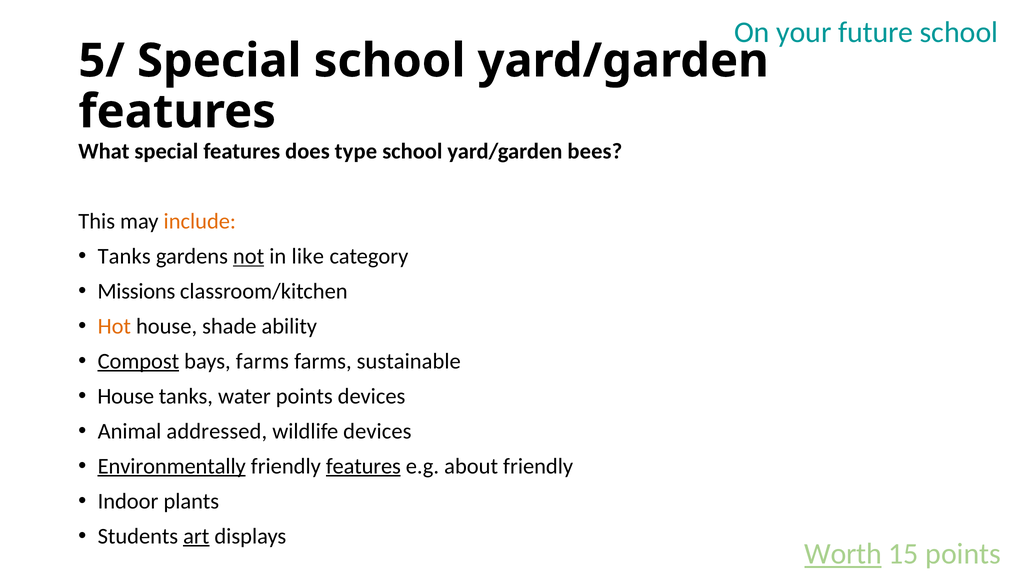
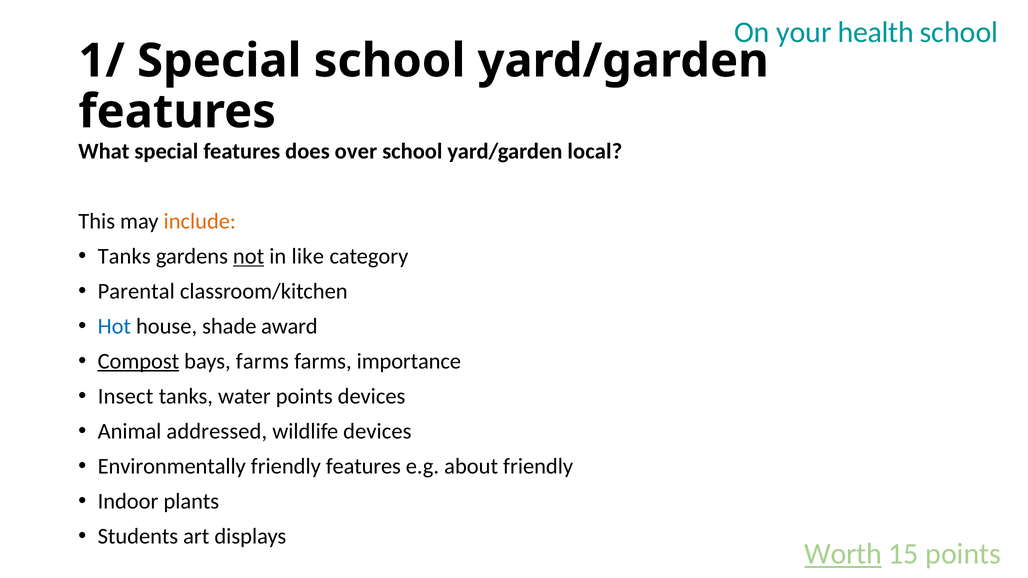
future: future -> health (876, 33)
5/: 5/ -> 1/ (102, 61)
type: type -> over (356, 151)
bees: bees -> local (595, 151)
Missions: Missions -> Parental (136, 291)
Hot colour: orange -> blue (114, 326)
ability: ability -> award (289, 326)
sustainable: sustainable -> importance (409, 361)
House: House -> Insect (126, 396)
Environmentally underline: present -> none (172, 466)
features underline: present -> none (363, 466)
art underline: present -> none (196, 536)
